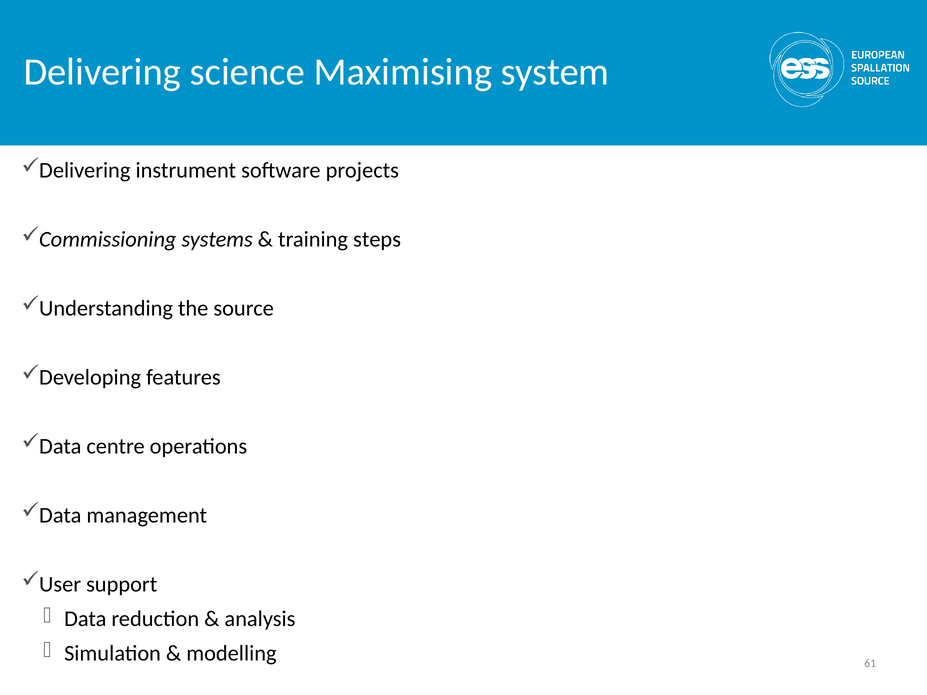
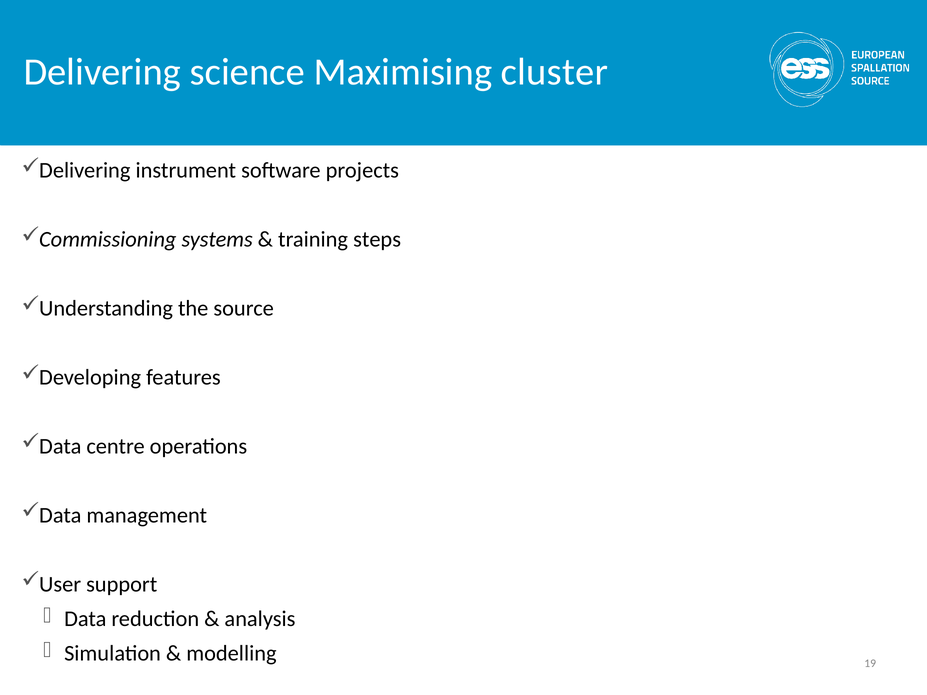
system: system -> cluster (555, 72)
61: 61 -> 19 (870, 664)
